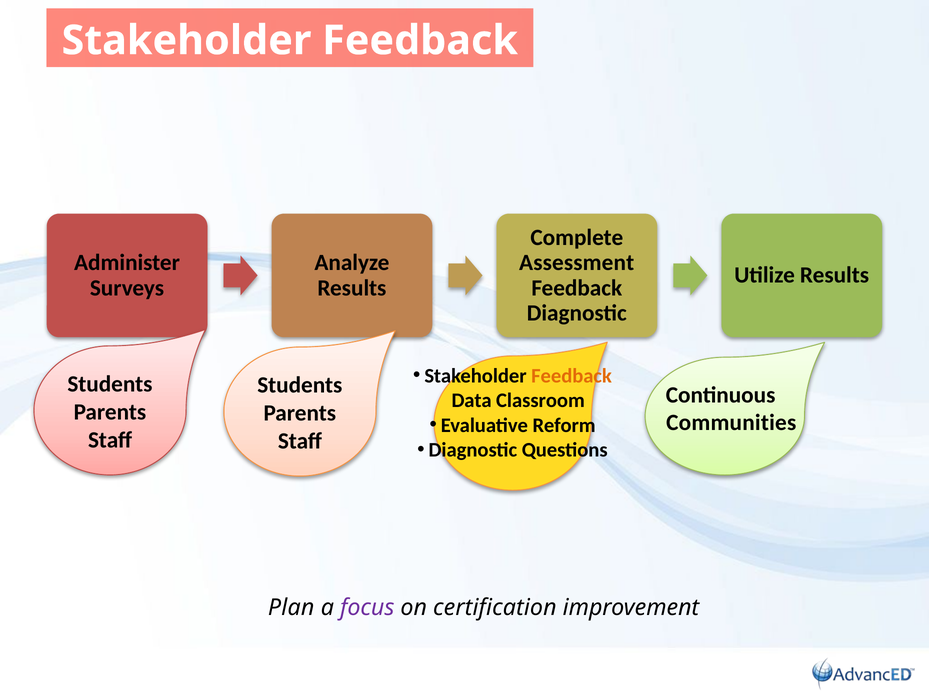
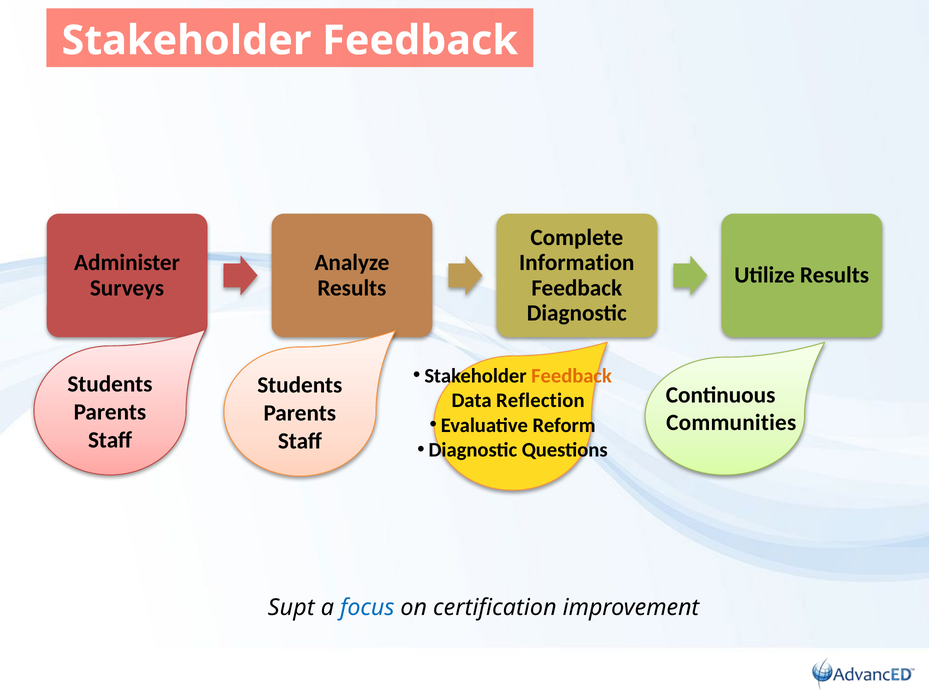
Assessment: Assessment -> Information (577, 263)
Classroom: Classroom -> Reflection (540, 400)
Plan: Plan -> Supt (291, 608)
focus colour: purple -> blue (367, 608)
